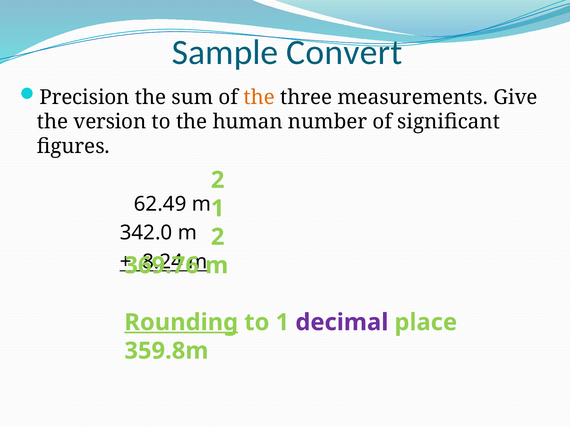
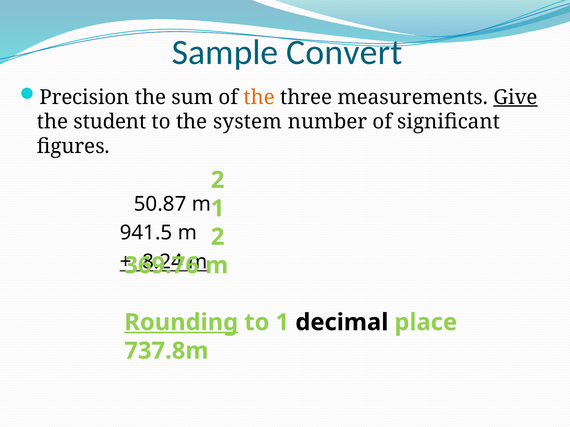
Give underline: none -> present (516, 97)
version: version -> student (110, 122)
human: human -> system (248, 122)
62.49: 62.49 -> 50.87 (160, 204)
342.0: 342.0 -> 941.5 (146, 233)
decimal colour: purple -> black (342, 323)
359.8m: 359.8m -> 737.8m (166, 351)
